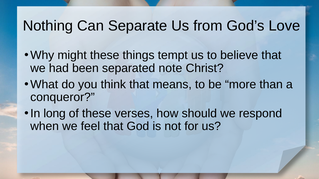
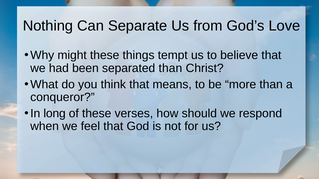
separated note: note -> than (170, 68)
